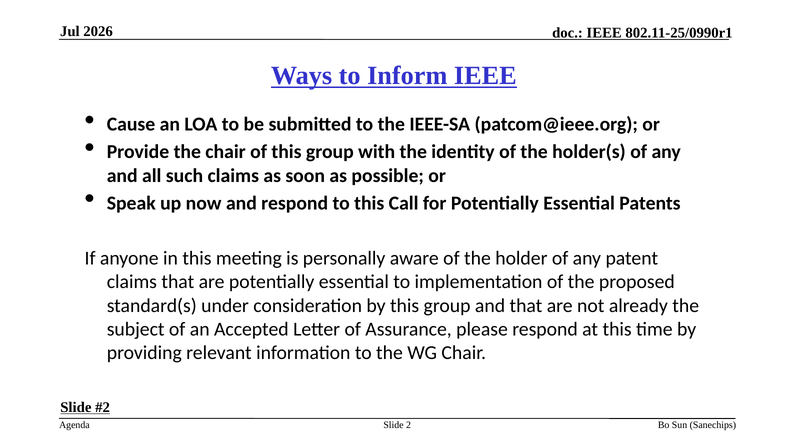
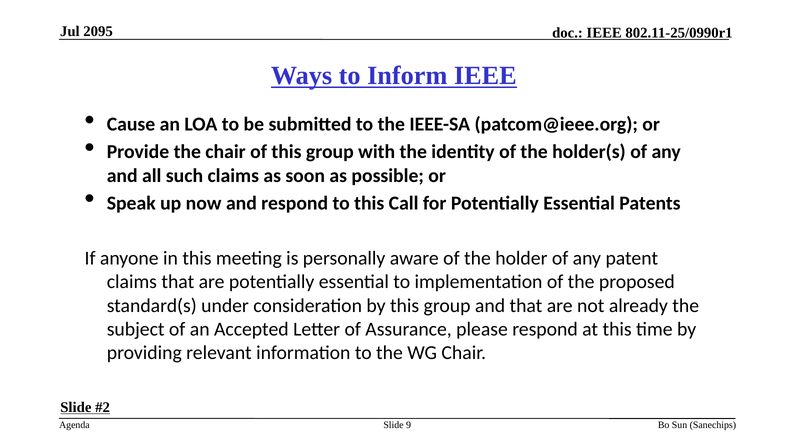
2026: 2026 -> 2095 (98, 31)
2: 2 -> 9 (409, 425)
